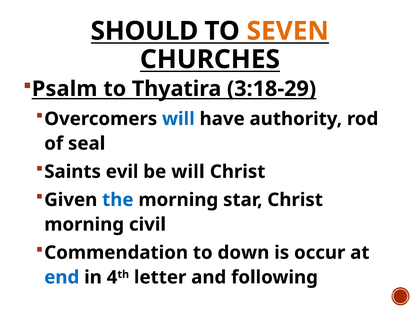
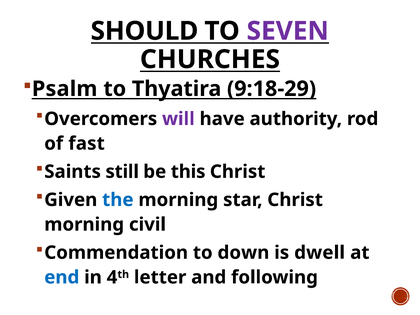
SEVEN colour: orange -> purple (288, 31)
3:18-29: 3:18-29 -> 9:18-29 (272, 89)
will colour: blue -> purple (178, 119)
seal: seal -> fast (87, 144)
evil: evil -> still (122, 172)
be will: will -> this (188, 172)
occur: occur -> dwell (320, 253)
